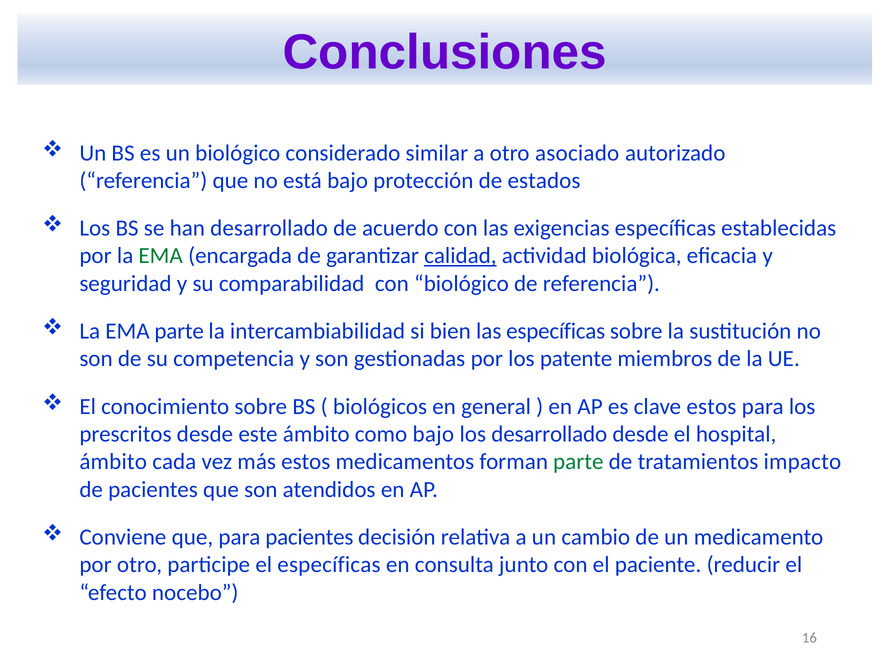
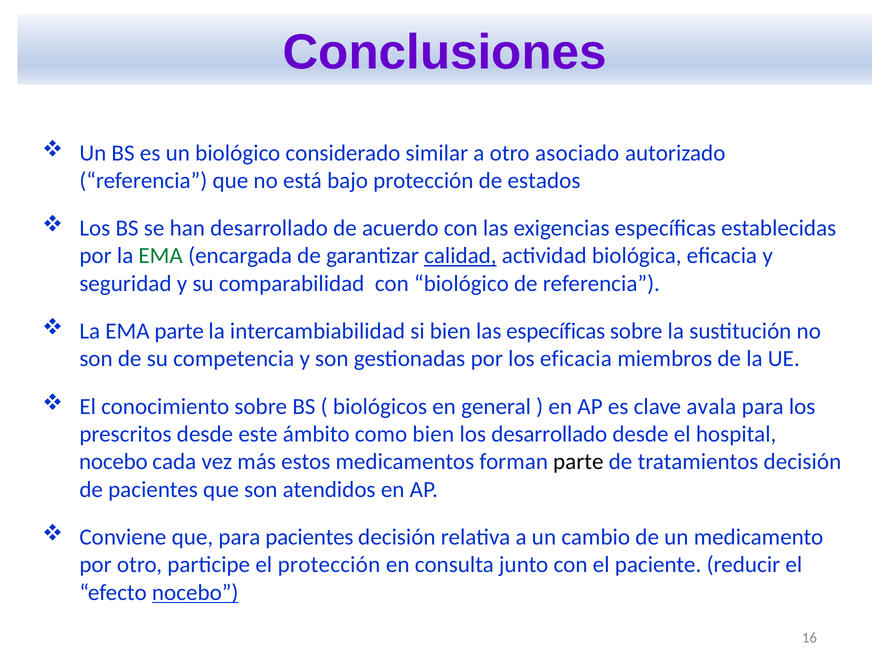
los patente: patente -> eficacia (576, 359)
clave estos: estos -> avala (711, 406)
como bajo: bajo -> bien (433, 434)
ámbito: ámbito -> nocebo (113, 462)
parte colour: green -> black (578, 462)
tratamientos impacto: impacto -> decisión (802, 462)
el específicas: específicas -> protección (329, 564)
nocebo underline: none -> present (195, 592)
